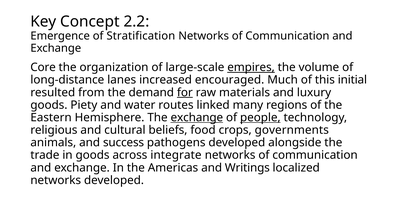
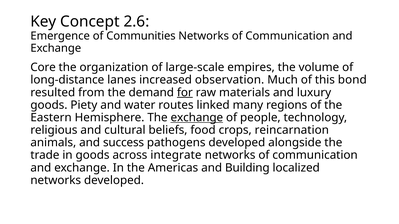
2.2: 2.2 -> 2.6 (136, 22)
Stratification: Stratification -> Communities (141, 36)
empires underline: present -> none (251, 67)
encouraged: encouraged -> observation (230, 80)
initial: initial -> bond (352, 80)
people underline: present -> none (260, 118)
governments: governments -> reincarnation (292, 130)
Writings: Writings -> Building (247, 168)
